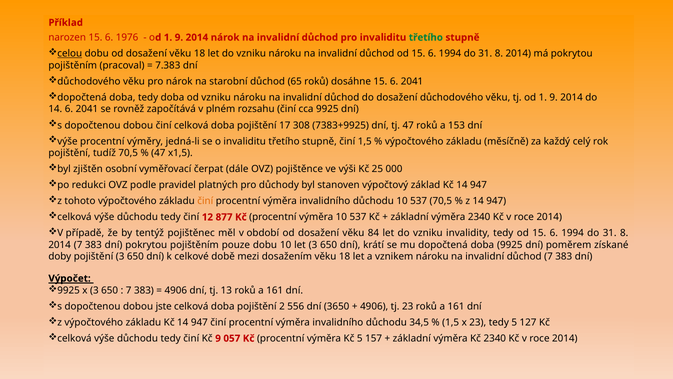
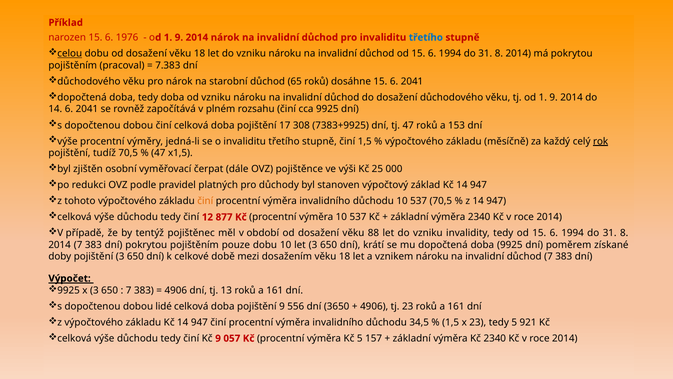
třetího colour: green -> blue (426, 37)
rok underline: none -> present (601, 141)
84: 84 -> 88 (373, 233)
jste: jste -> lidé (164, 306)
pojištění 2: 2 -> 9 (282, 306)
127: 127 -> 921 (528, 322)
